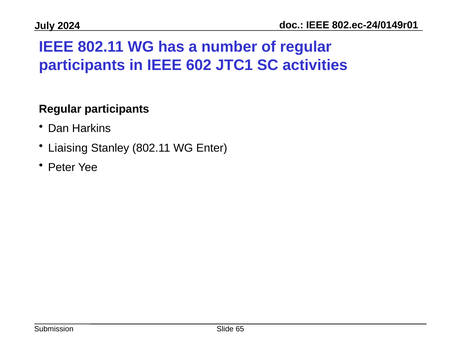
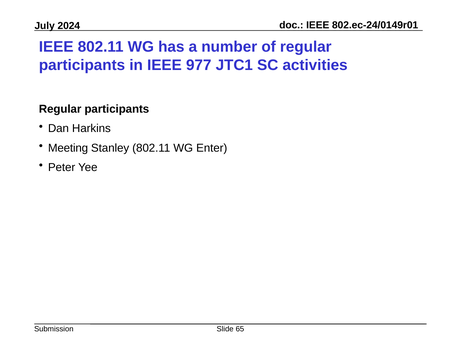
602: 602 -> 977 (199, 65)
Liaising: Liaising -> Meeting (68, 148)
